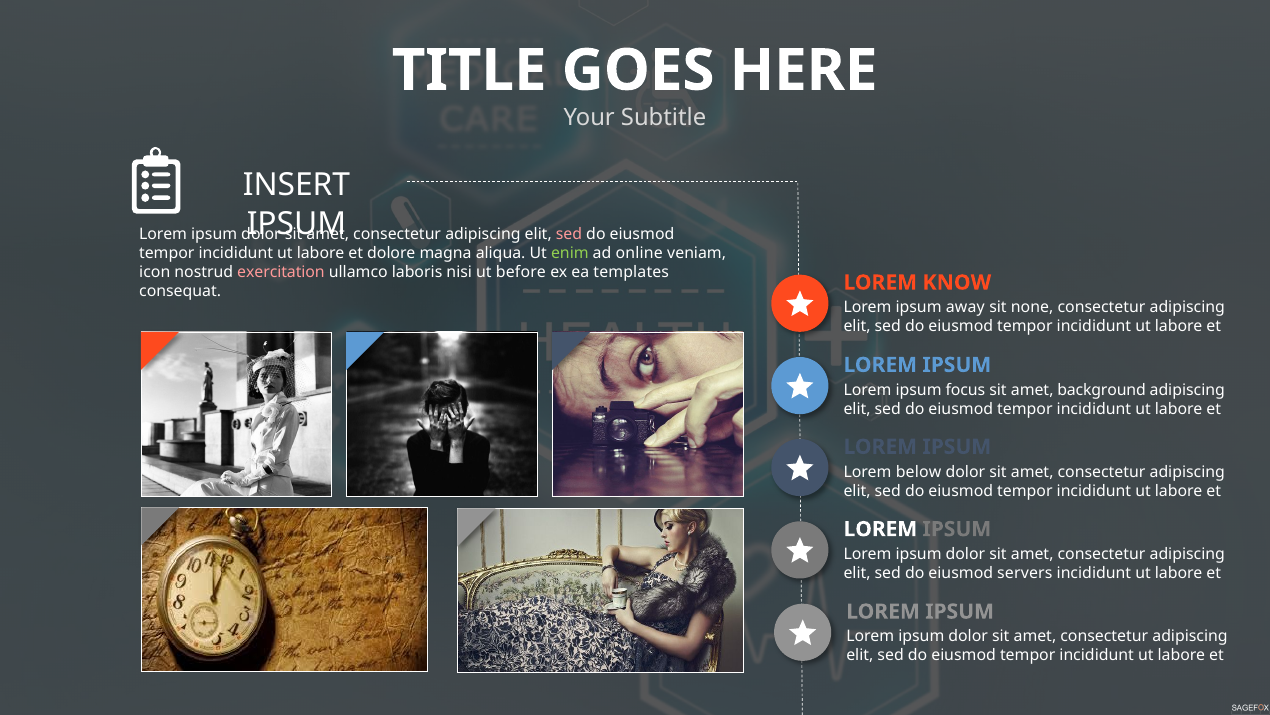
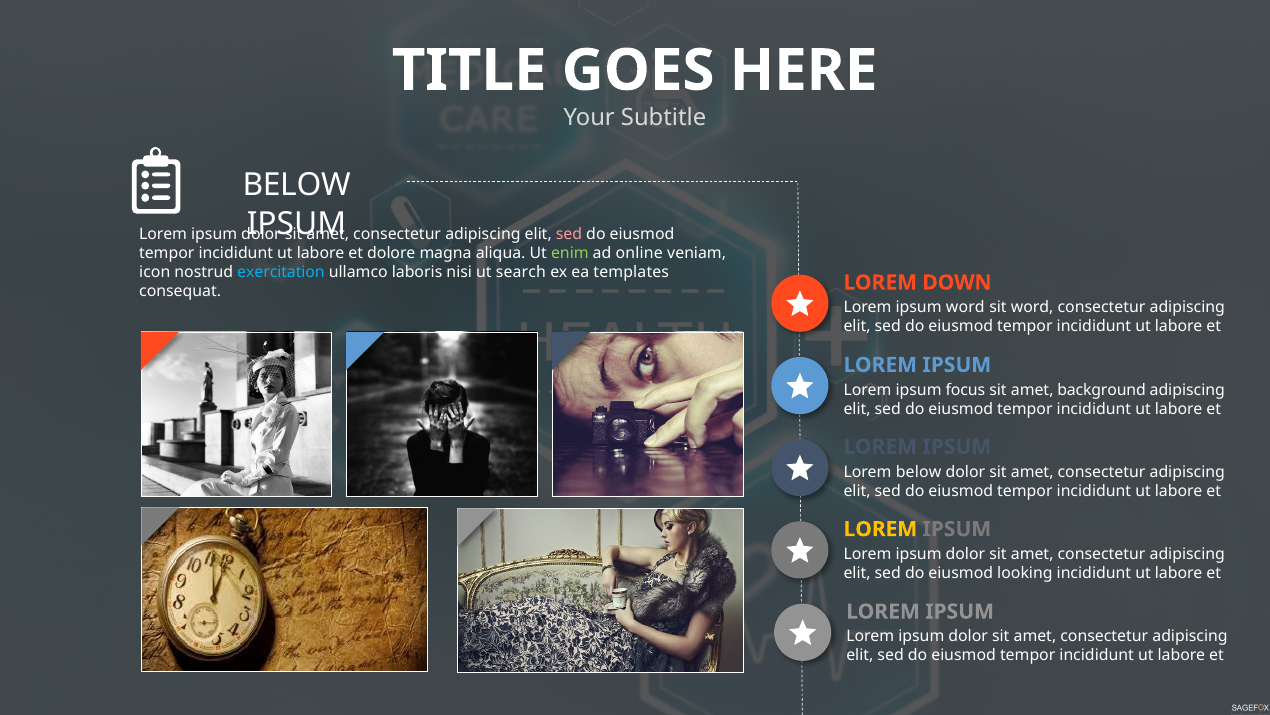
INSERT: INSERT -> BELOW (297, 185)
exercitation colour: pink -> light blue (281, 272)
before: before -> search (521, 272)
KNOW: KNOW -> DOWN (957, 282)
ipsum away: away -> word (965, 307)
sit none: none -> word (1032, 307)
LOREM colour: white -> yellow (880, 529)
servers: servers -> looking (1025, 573)
